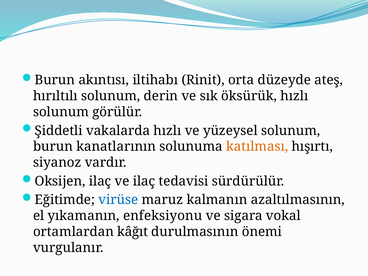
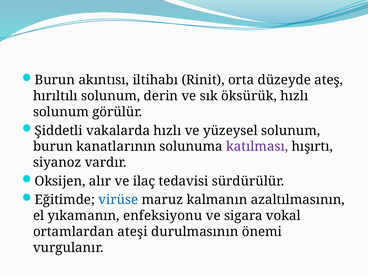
katılması colour: orange -> purple (257, 147)
Oksijen ilaç: ilaç -> alır (100, 181)
kâğıt: kâğıt -> ateşi (132, 232)
